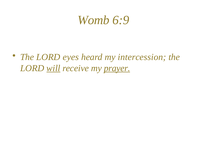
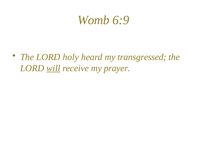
eyes: eyes -> holy (71, 57)
intercession: intercession -> transgressed (142, 57)
prayer underline: present -> none (117, 68)
